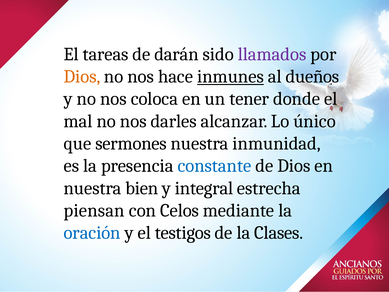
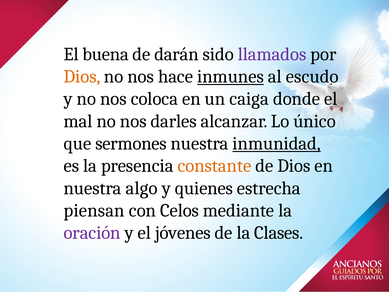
tareas: tareas -> buena (106, 54)
dueños: dueños -> escudo (312, 76)
tener: tener -> caiga (249, 99)
inmunidad underline: none -> present (277, 143)
constante colour: blue -> orange (214, 166)
bien: bien -> algo (142, 188)
integral: integral -> quienes (204, 188)
oración colour: blue -> purple (92, 233)
testigos: testigos -> jóvenes (183, 233)
